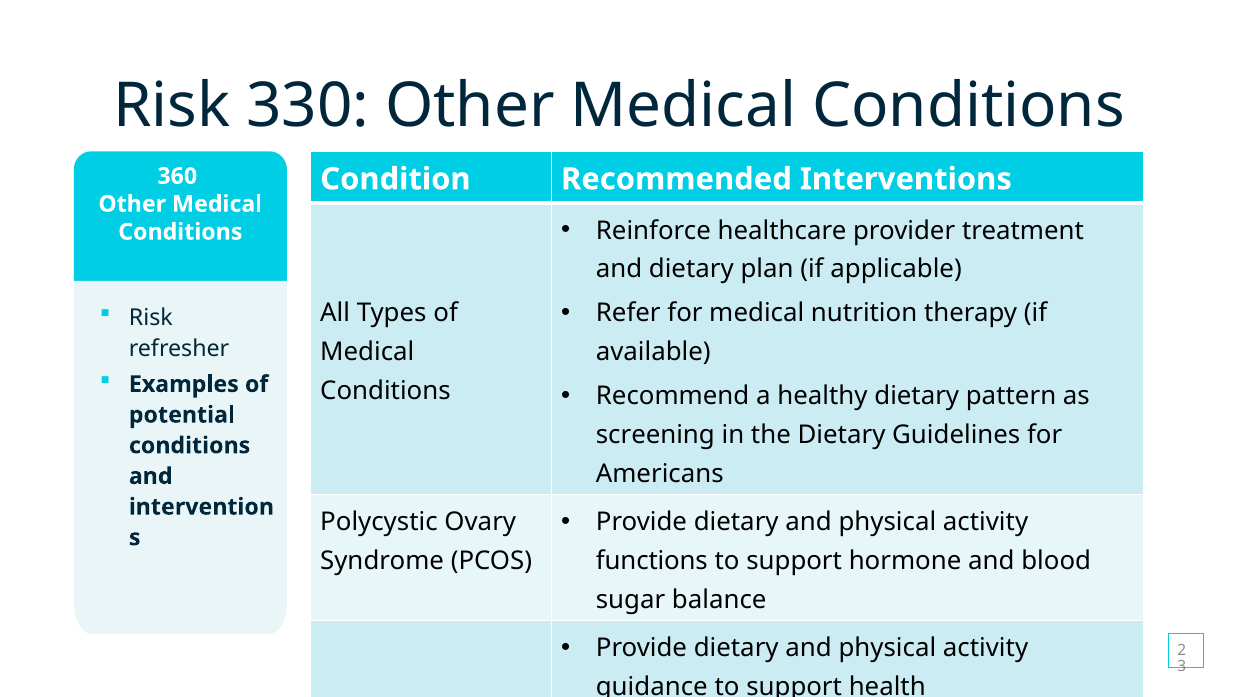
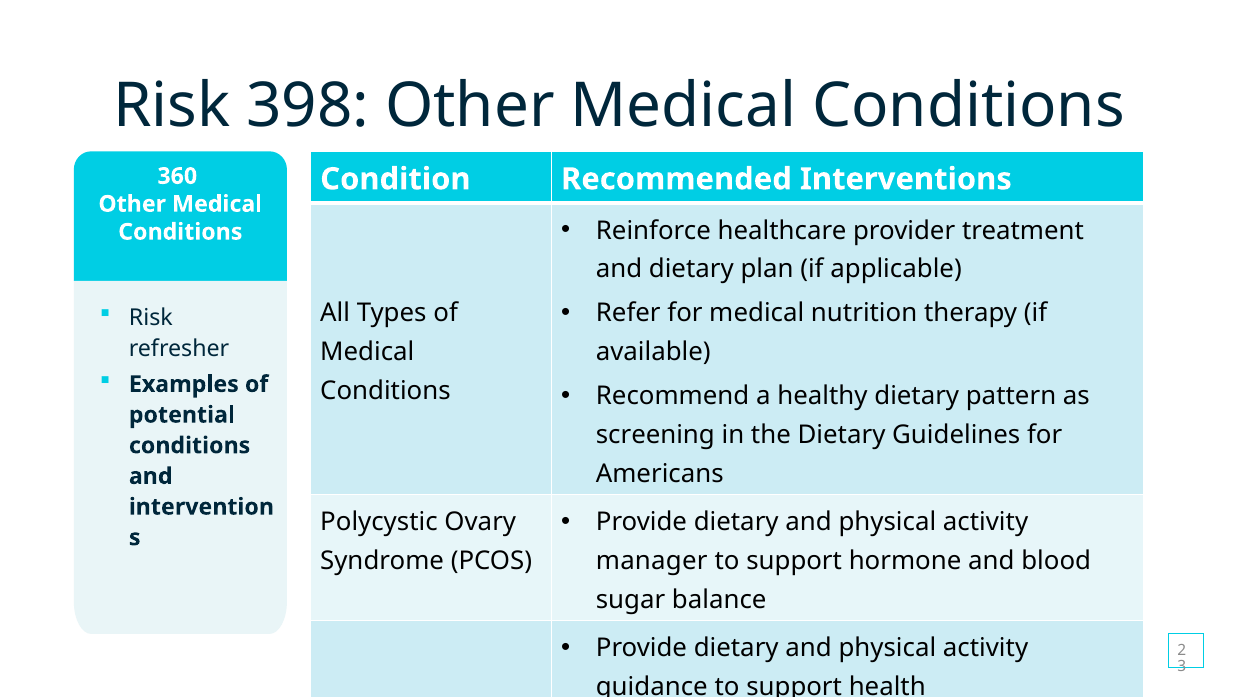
330: 330 -> 398 (308, 106)
functions: functions -> manager (652, 561)
